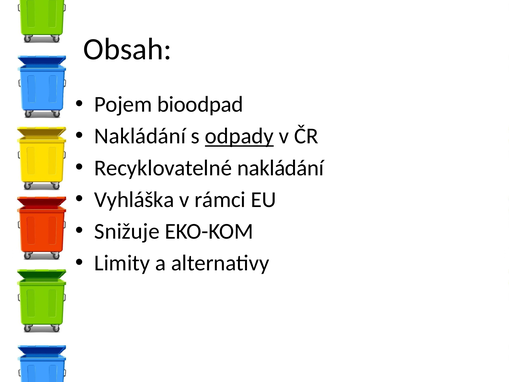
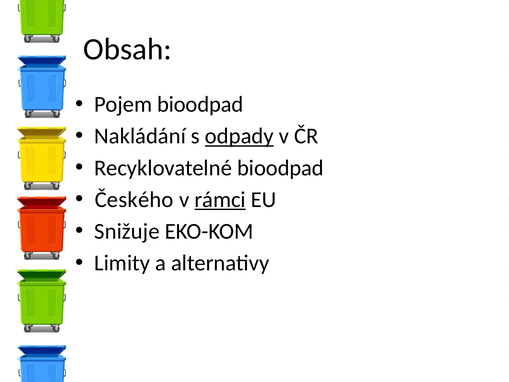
Recyklovatelné nakládání: nakládání -> bioodpad (281, 168)
Vyhláška: Vyhláška -> Českého (134, 199)
rámci underline: none -> present (220, 199)
